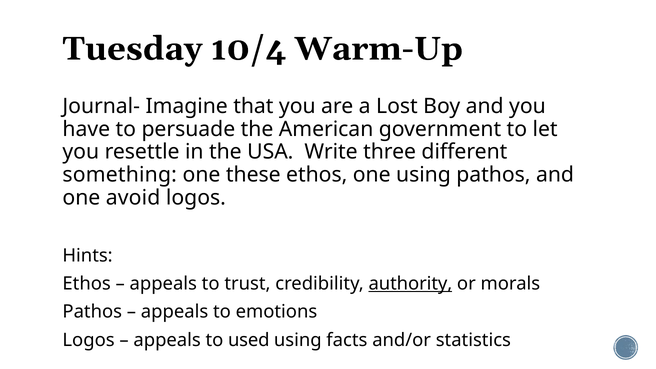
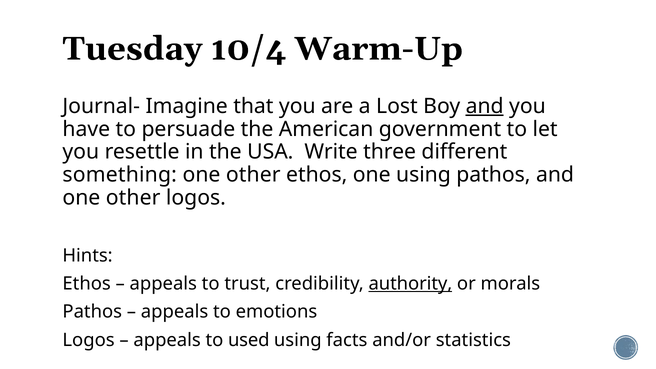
and underline: none -> present (485, 106)
these: these -> other (253, 175)
avoid: avoid -> other (133, 198)
